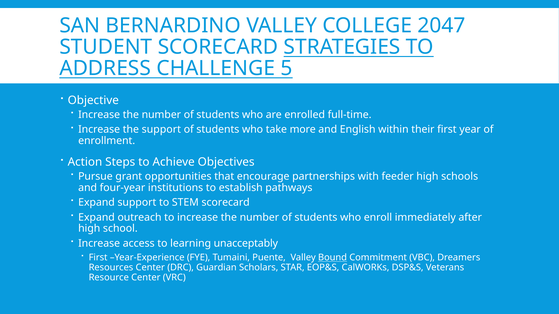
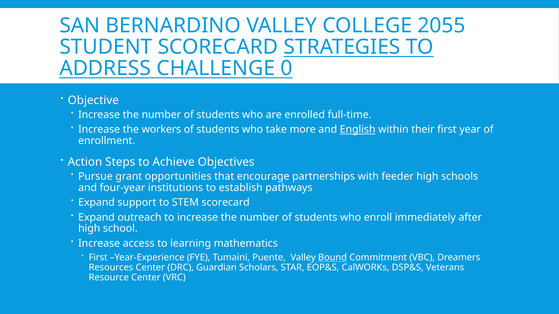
2047: 2047 -> 2055 (442, 26)
5: 5 -> 0 (286, 68)
the support: support -> workers (161, 130)
English underline: none -> present (358, 130)
unacceptably: unacceptably -> mathematics (246, 244)
